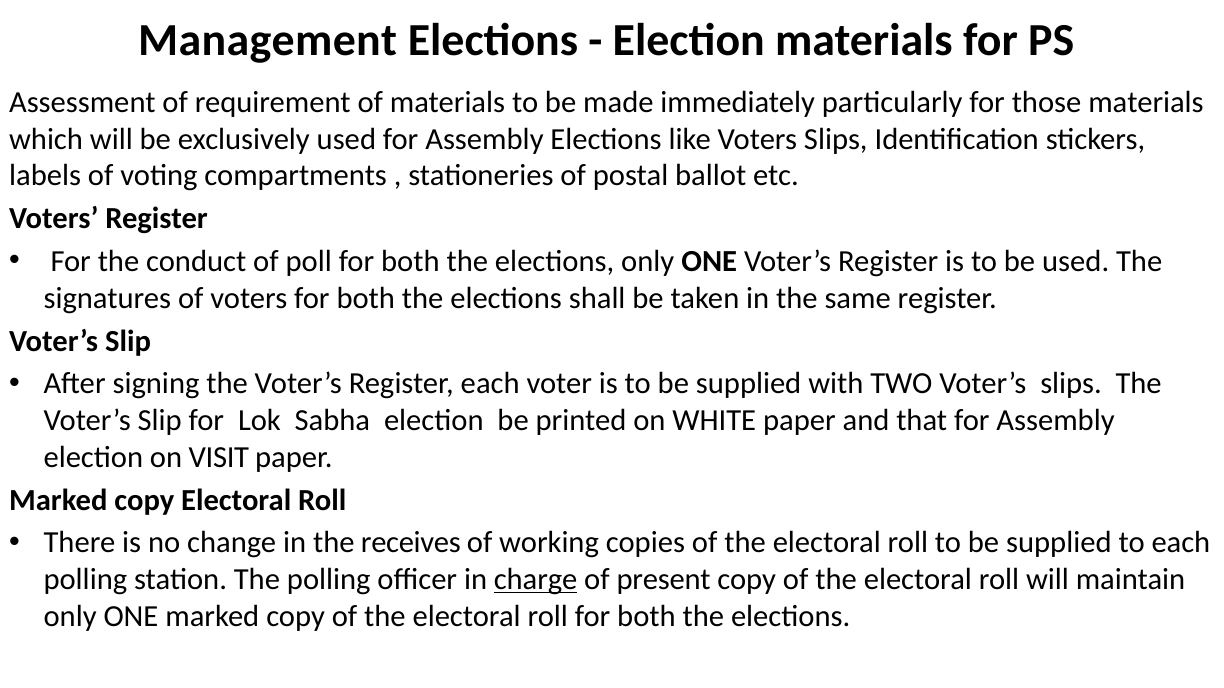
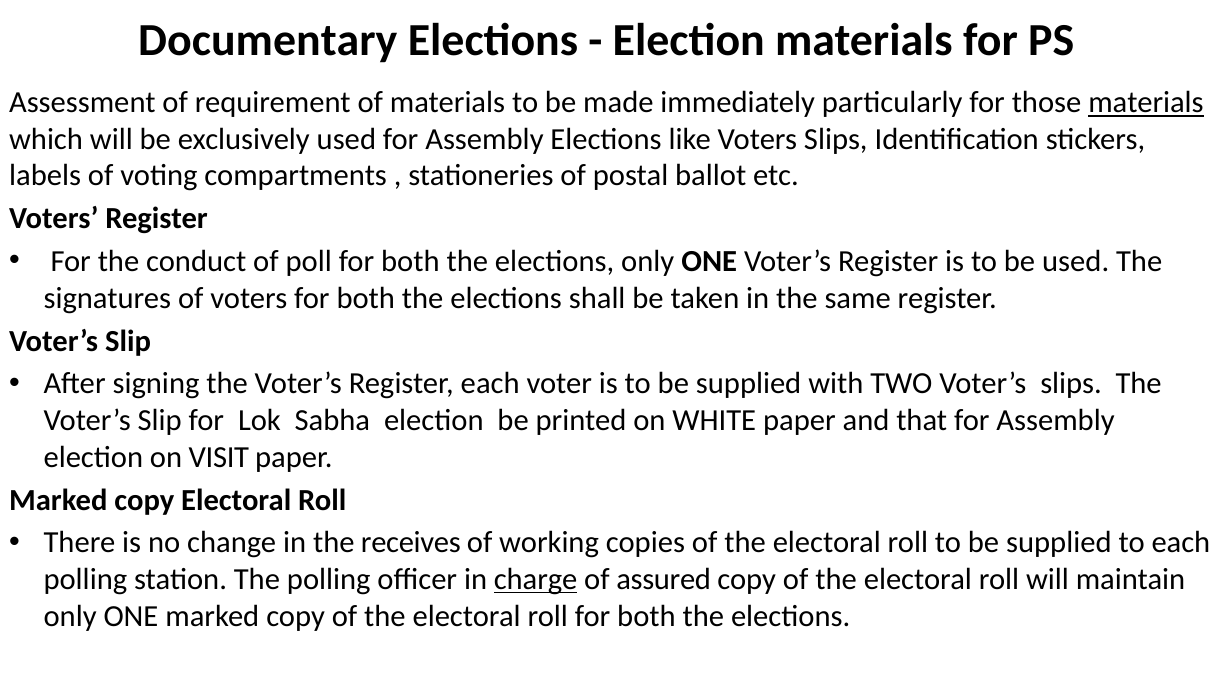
Management: Management -> Documentary (268, 41)
materials underline: none -> present (1146, 103)
present: present -> assured (664, 580)
